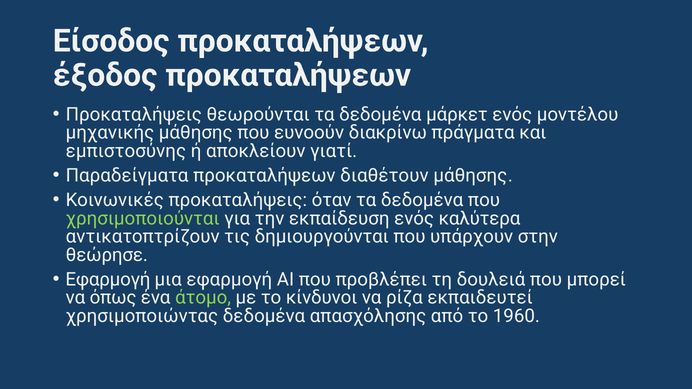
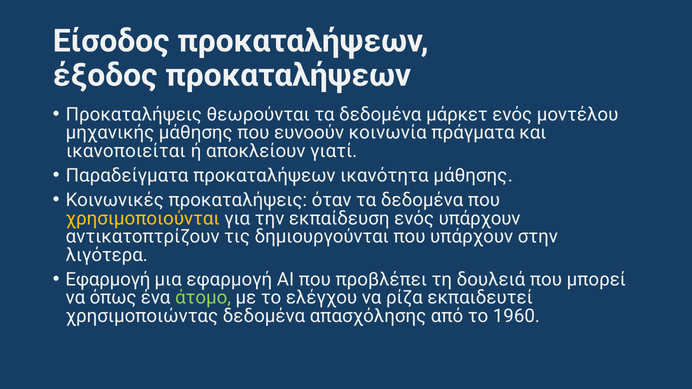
διακρίνω: διακρίνω -> κοινωνία (388, 133)
εμπιστοσύνης: εμπιστοσύνης -> ικανοποιείται (126, 151)
διαθέτουν: διαθέτουν -> ικανότητα (384, 176)
χρησιμοποιούνται colour: light green -> yellow (143, 219)
ενός καλύτερα: καλύτερα -> υπάρχουν (480, 219)
θεώρησε: θεώρησε -> λιγότερα (107, 255)
κίνδυνοι: κίνδυνοι -> ελέγχου (322, 298)
